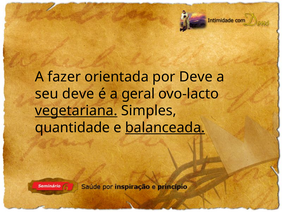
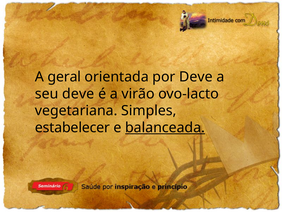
fazer: fazer -> geral (64, 77)
geral: geral -> virão (138, 94)
vegetariana underline: present -> none (76, 110)
quantidade: quantidade -> estabelecer (72, 127)
